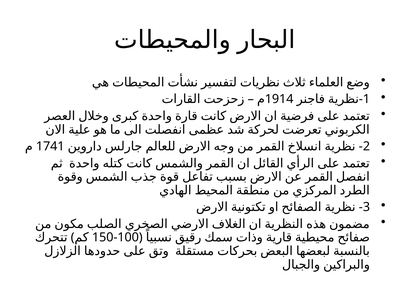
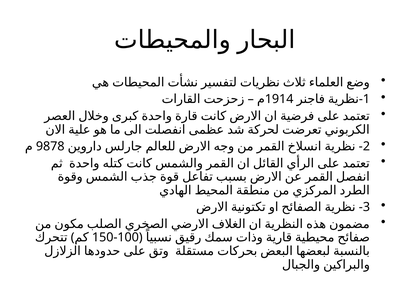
1741: 1741 -> 9878 (50, 146)
